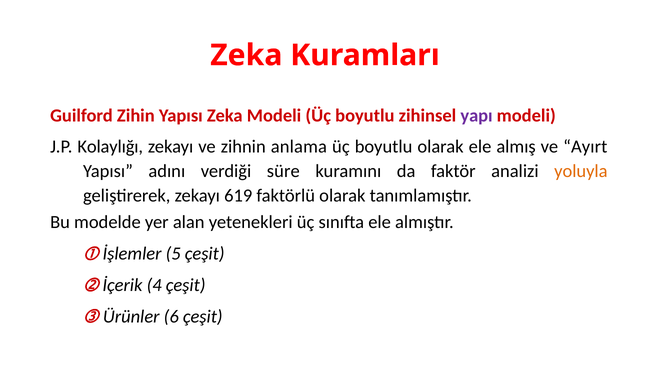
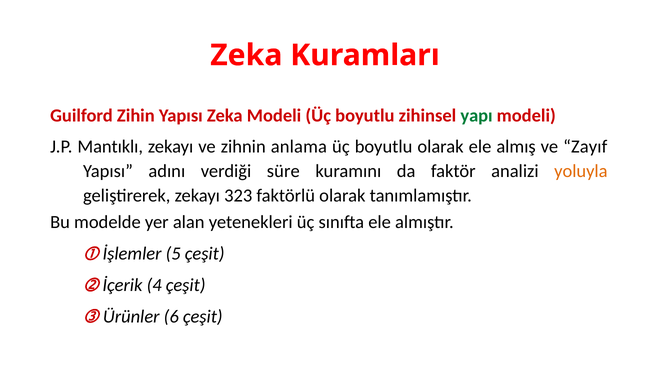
yapı colour: purple -> green (477, 116)
Kolaylığı: Kolaylığı -> Mantıklı (110, 147)
Ayırt: Ayırt -> Zayıf (585, 147)
619: 619 -> 323 (238, 196)
